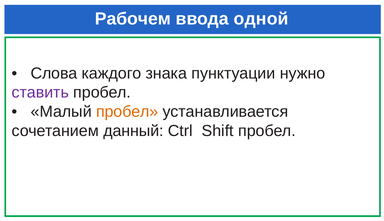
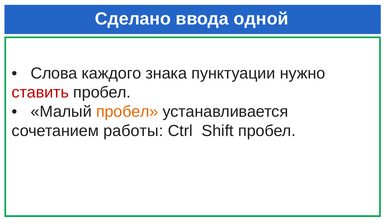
Рабочем: Рабочем -> Сделано (133, 19)
ставить colour: purple -> red (40, 93)
данный: данный -> работы (133, 131)
